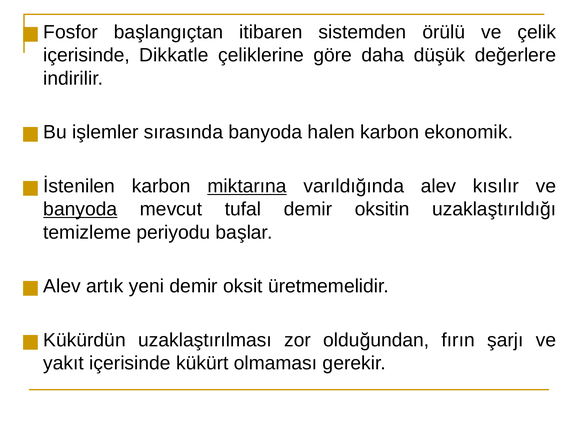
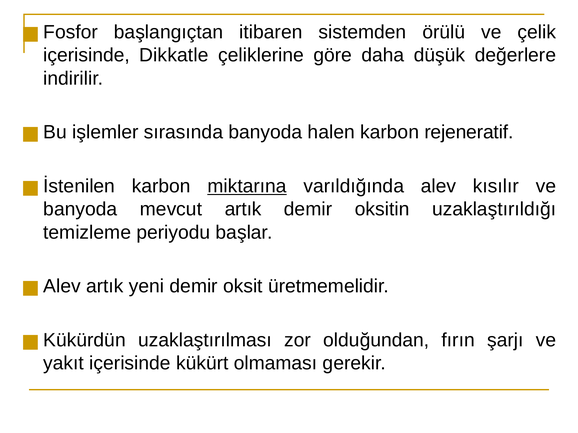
ekonomik: ekonomik -> rejeneratif (469, 132)
banyoda underline: present -> none (80, 209)
mevcut tufal: tufal -> artık (243, 209)
